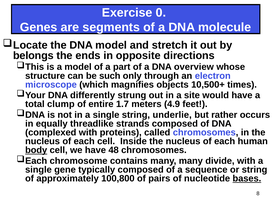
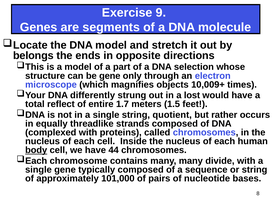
0: 0 -> 9 (161, 13)
overview: overview -> selection (194, 67)
be such: such -> gene (110, 76)
10,500+: 10,500+ -> 10,009+ (208, 85)
site: site -> lost (192, 95)
clump: clump -> reflect (61, 104)
4.9: 4.9 -> 1.5 (172, 104)
underlie: underlie -> quotient (172, 115)
48: 48 -> 44 (114, 150)
100,800: 100,800 -> 101,000 (118, 178)
bases underline: present -> none (247, 178)
